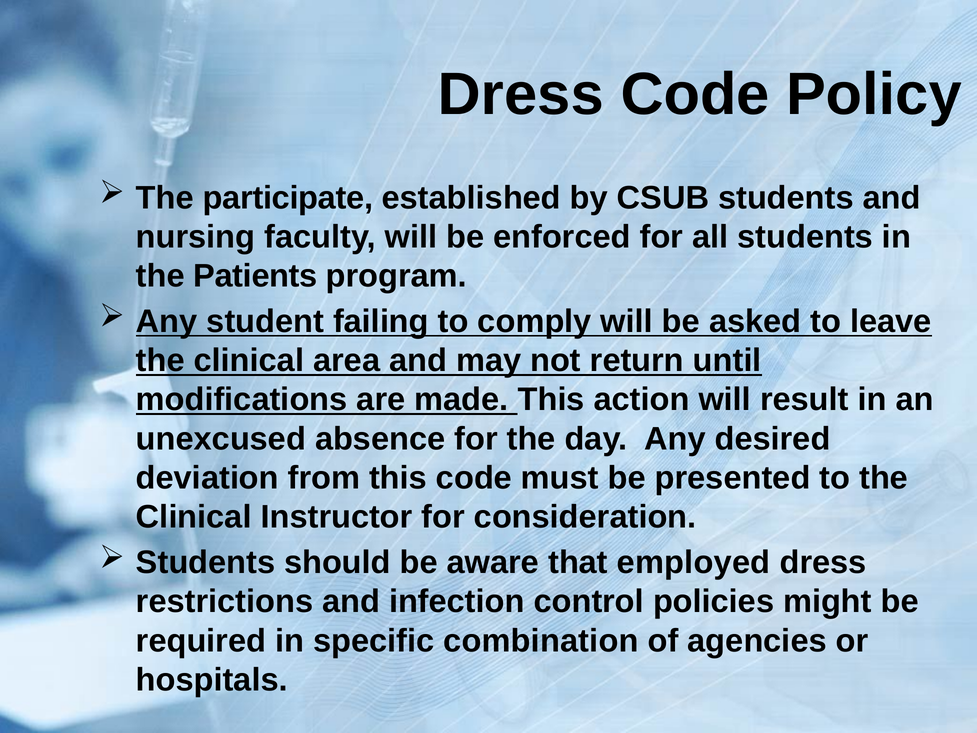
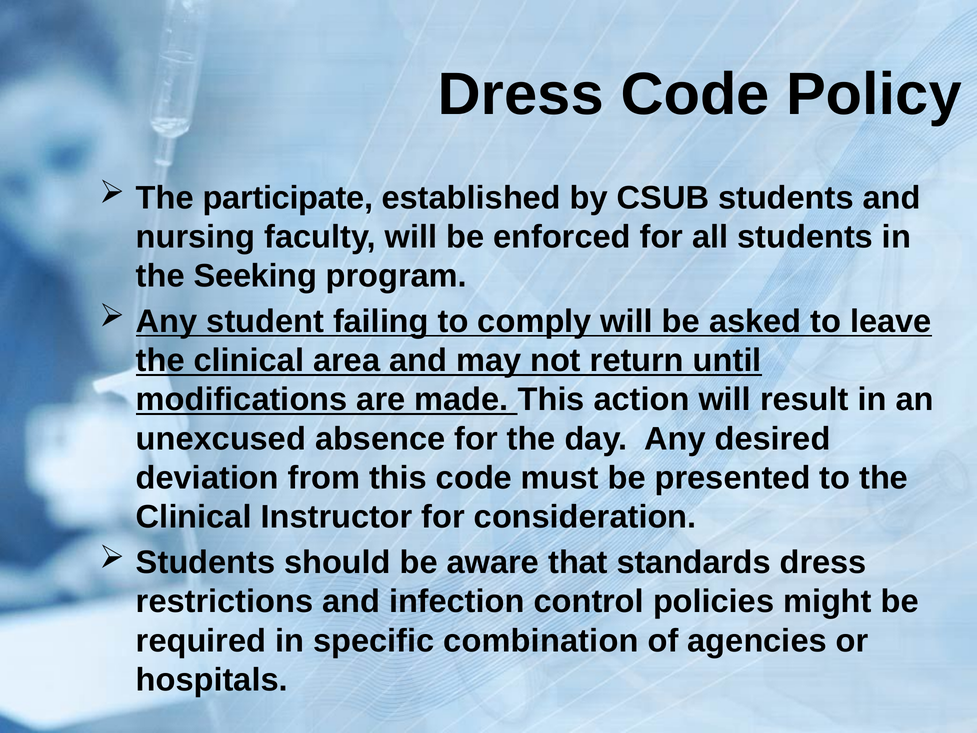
Patients: Patients -> Seeking (255, 276)
employed: employed -> standards (694, 562)
